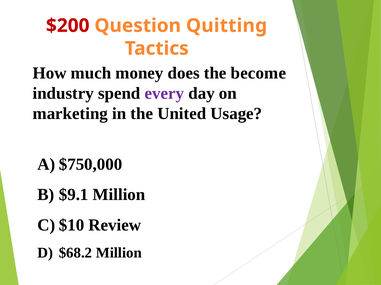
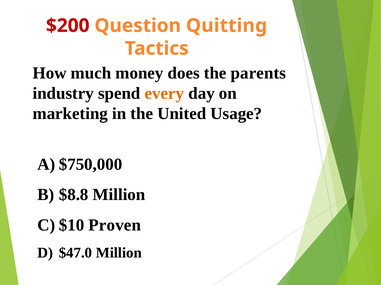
become: become -> parents (258, 73)
every colour: purple -> orange (164, 94)
$9.1: $9.1 -> $8.8 (74, 195)
Review: Review -> Proven (115, 226)
$68.2: $68.2 -> $47.0 (75, 253)
